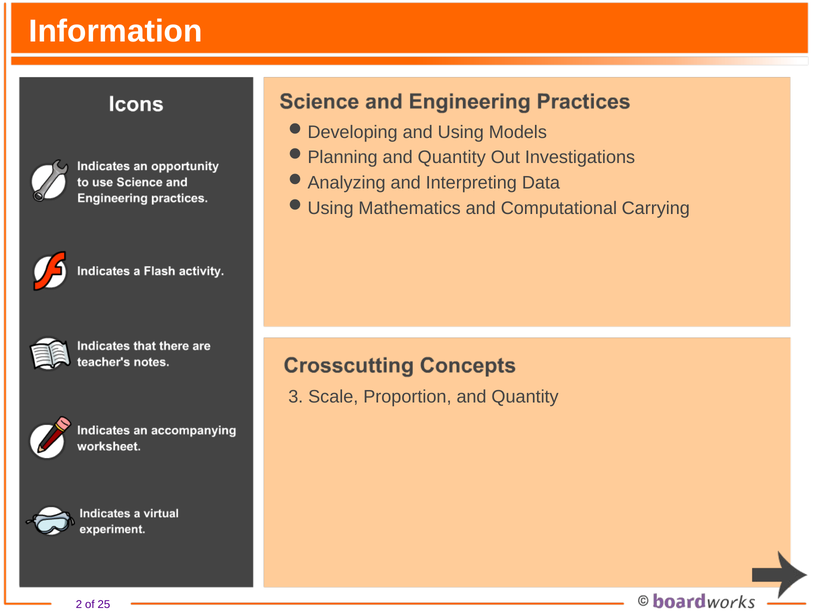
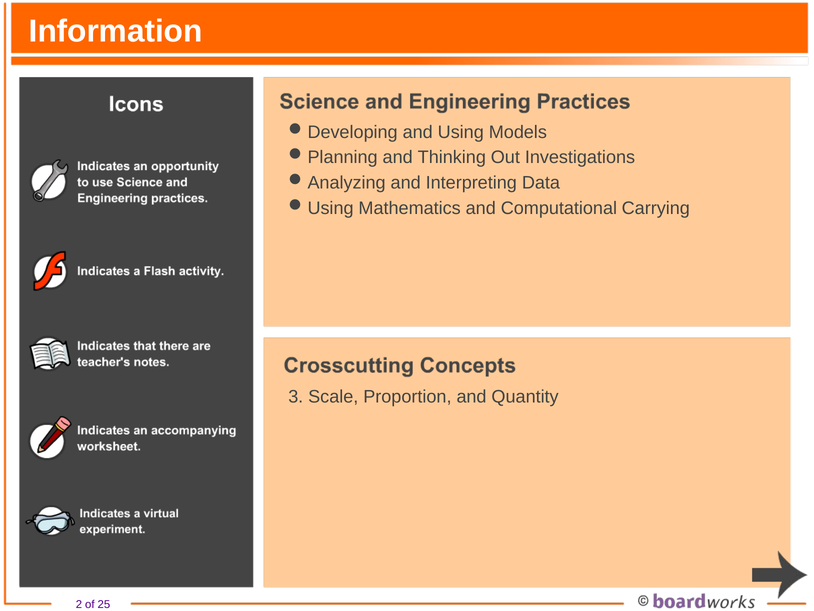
Quantity: Quantity -> Thinking (452, 157)
